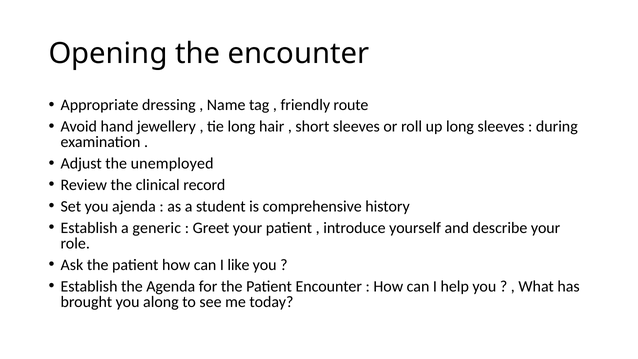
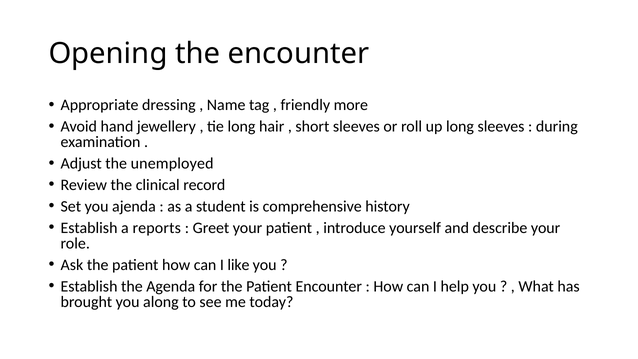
route: route -> more (351, 105)
generic: generic -> reports (157, 228)
